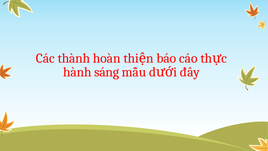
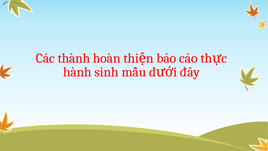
sáng: sáng -> sinh (107, 72)
